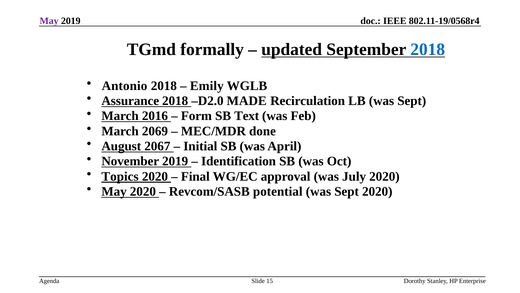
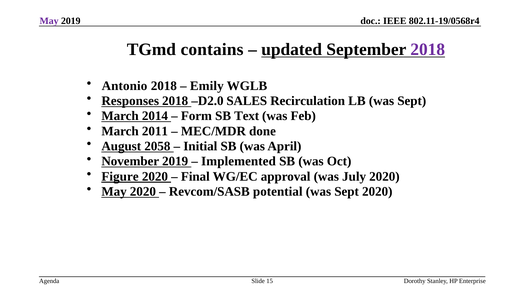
formally: formally -> contains (212, 49)
2018 colour: blue -> purple (428, 49)
Assurance: Assurance -> Responses (130, 101)
MADE: MADE -> SALES (247, 101)
2016: 2016 -> 2014 (155, 116)
2069: 2069 -> 2011 (155, 131)
2067: 2067 -> 2058 (157, 146)
Identification: Identification -> Implemented (239, 161)
Topics: Topics -> Figure (120, 176)
